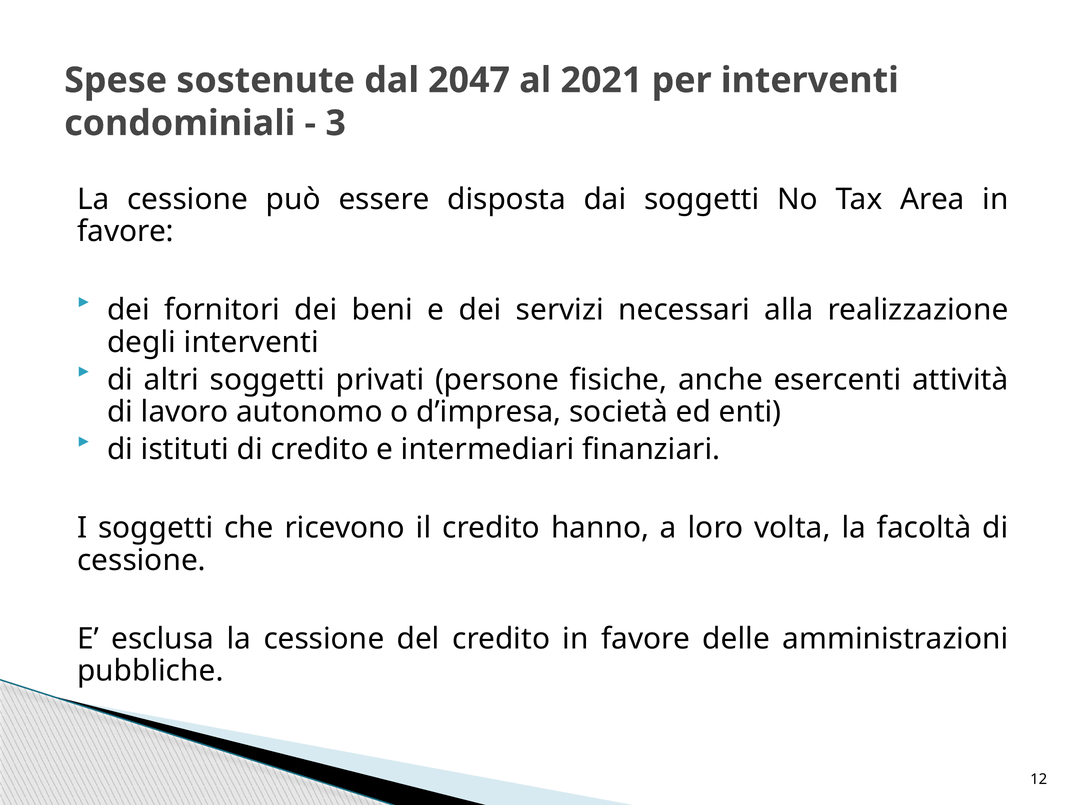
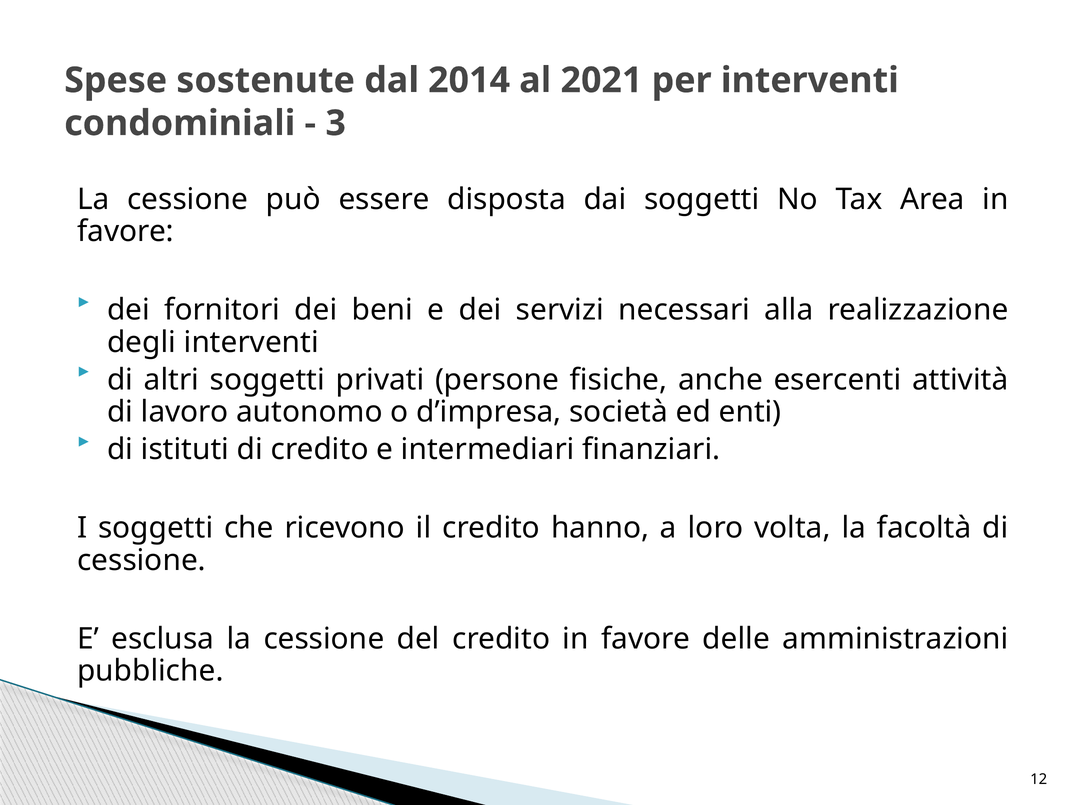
2047: 2047 -> 2014 (469, 80)
